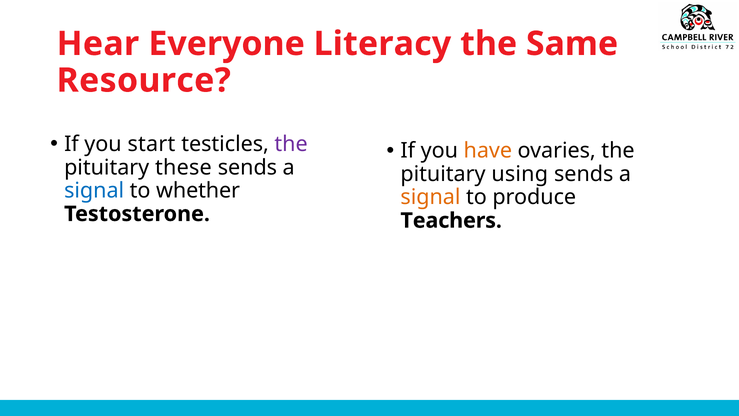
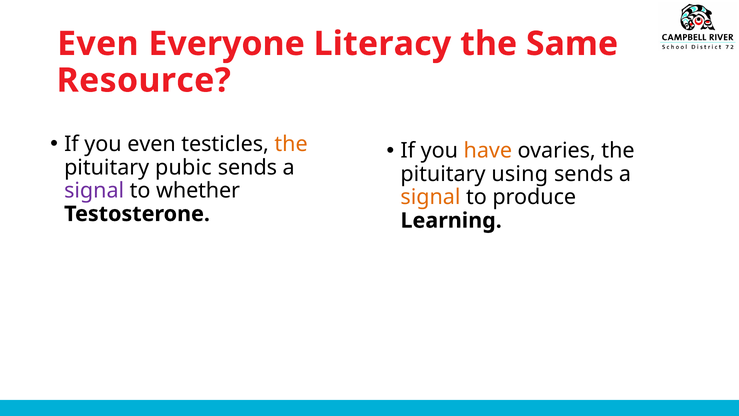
Hear: Hear -> Even (98, 44)
you start: start -> even (152, 144)
the colour: purple -> orange (291, 144)
these: these -> pubic (183, 167)
signal colour: blue -> purple (94, 191)
Teachers: Teachers -> Learning (451, 220)
